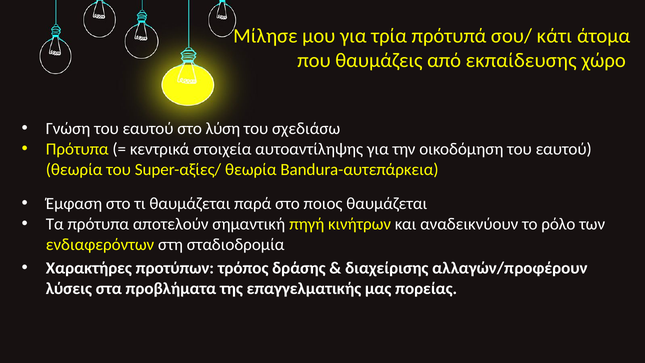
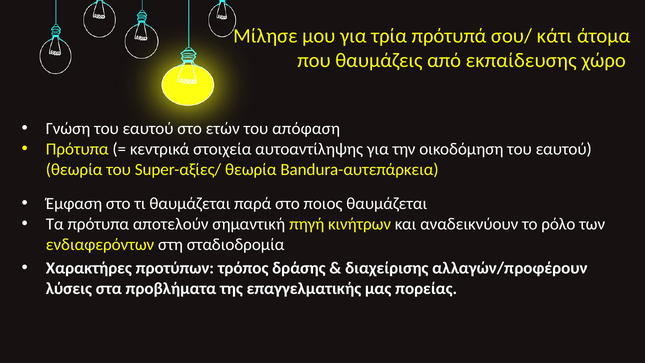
λύση: λύση -> ετών (223, 129)
σχεδιάσω: σχεδιάσω -> απόφαση (306, 129)
